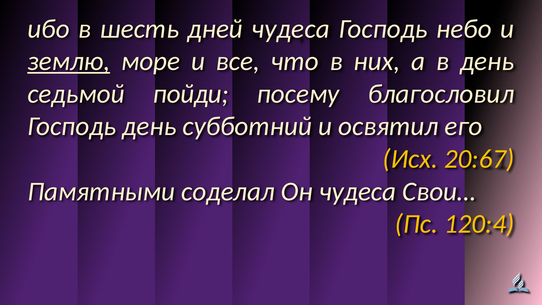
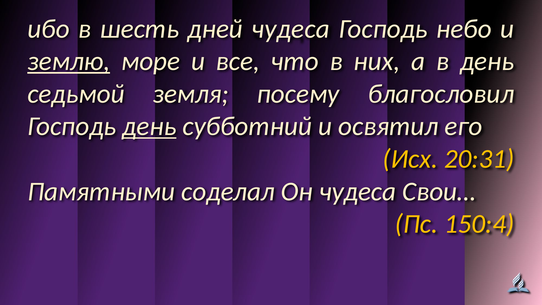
пойди: пойди -> земля (191, 94)
день underline: none -> present (149, 126)
20:67: 20:67 -> 20:31 (479, 159)
120:4: 120:4 -> 150:4 (479, 224)
